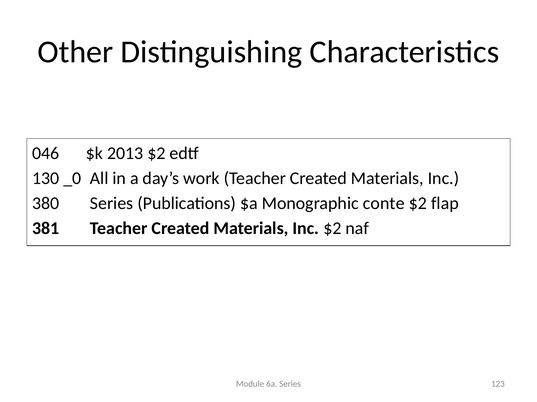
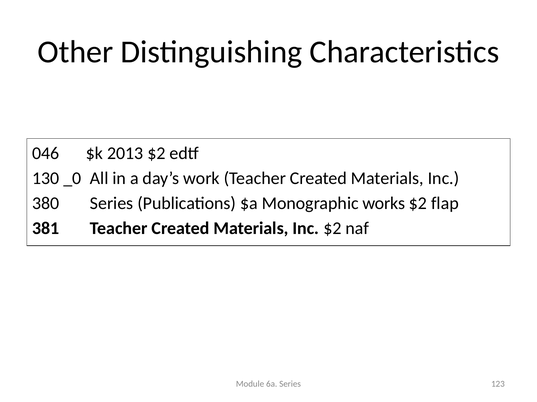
conte: conte -> works (384, 204)
